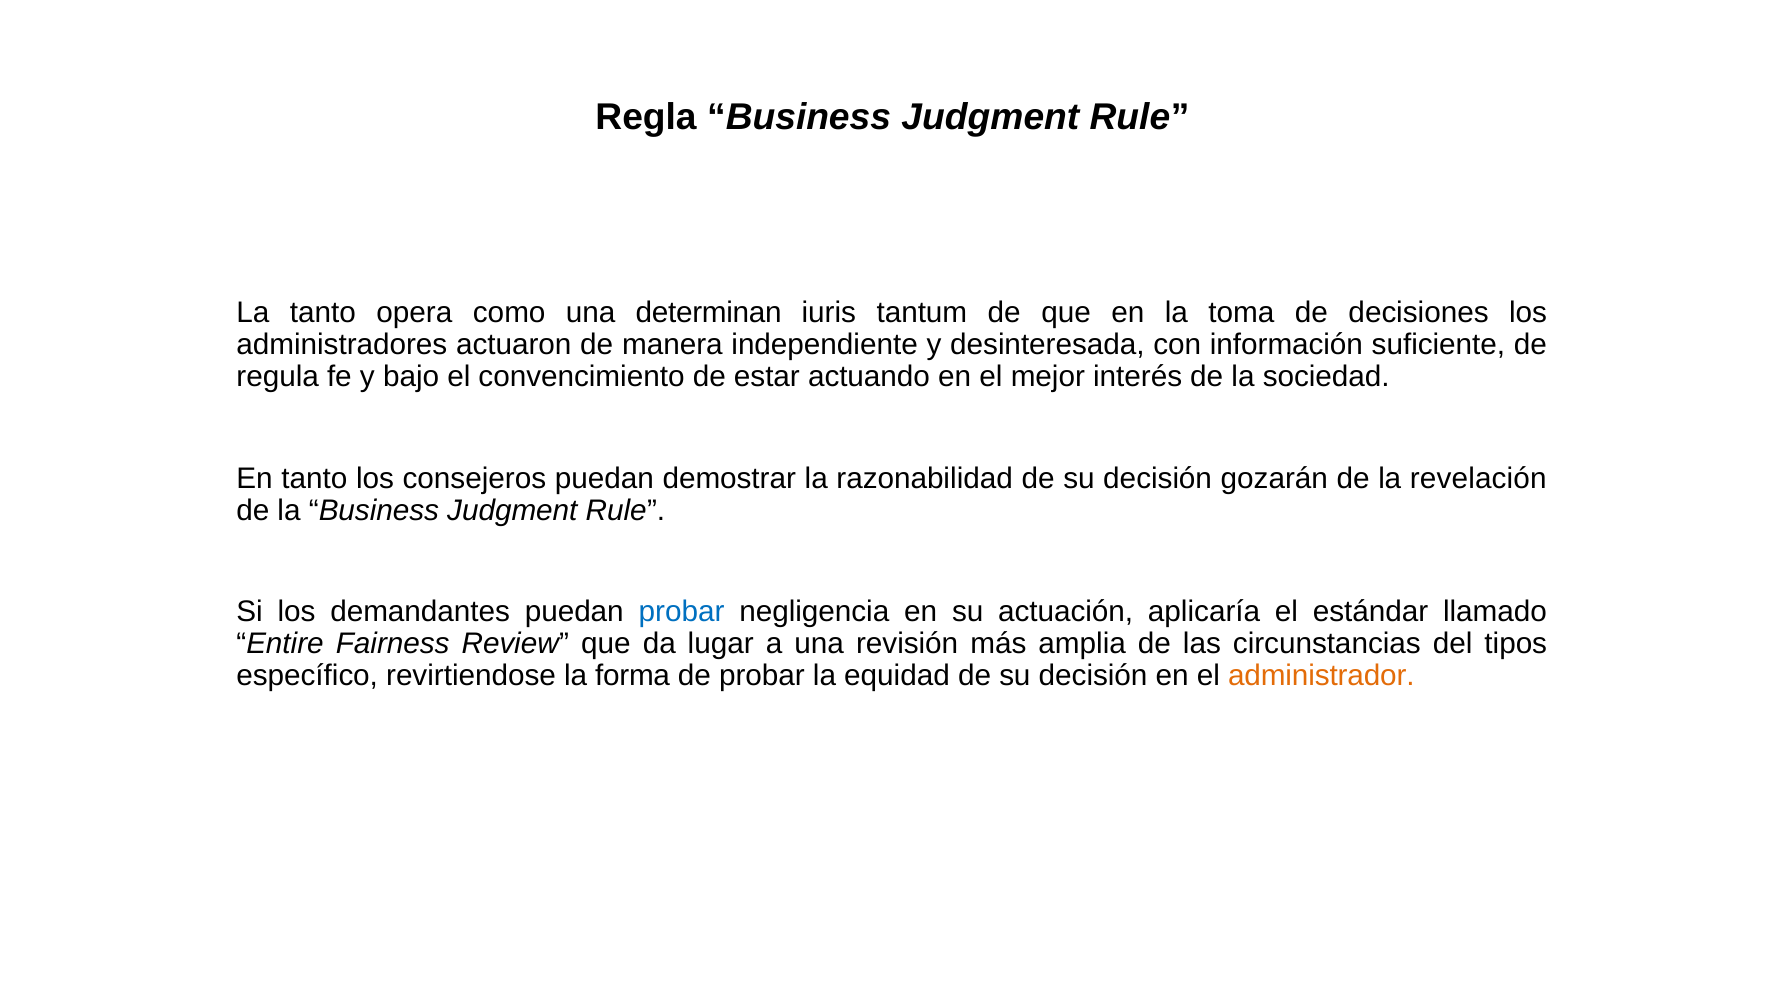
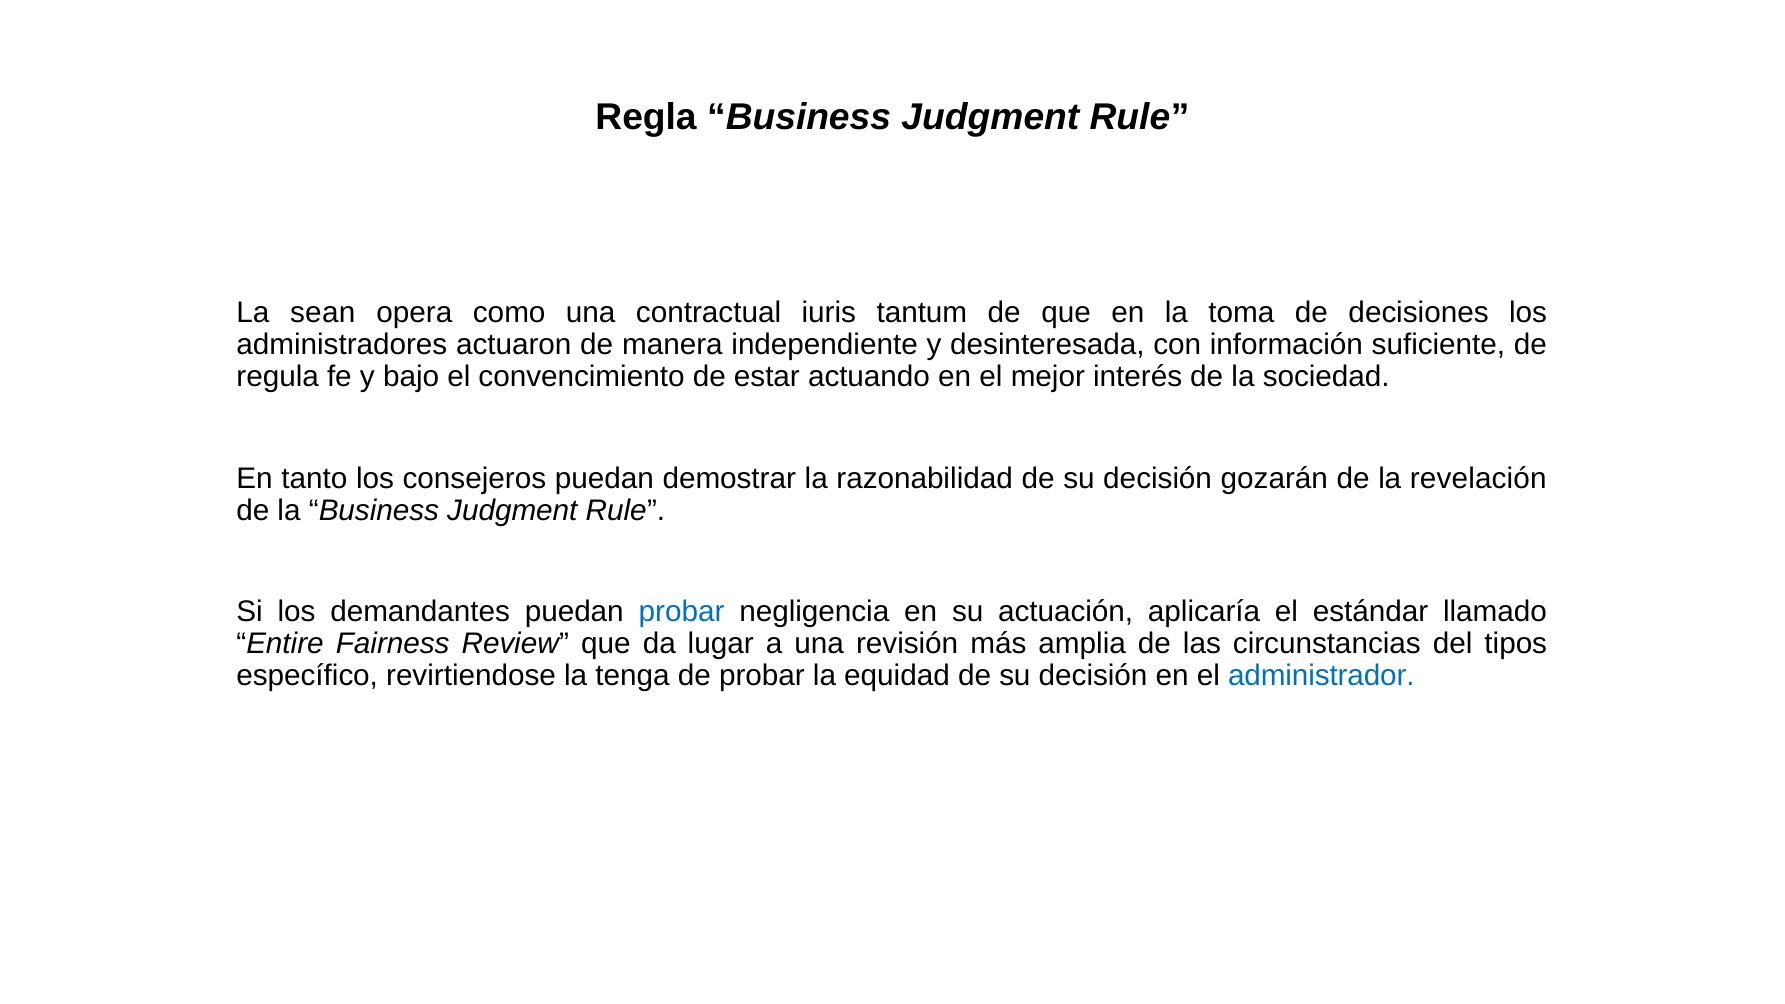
La tanto: tanto -> sean (323, 313)
determinan: determinan -> contractual (709, 313)
forma: forma -> tenga (632, 676)
administrador colour: orange -> blue (1321, 676)
